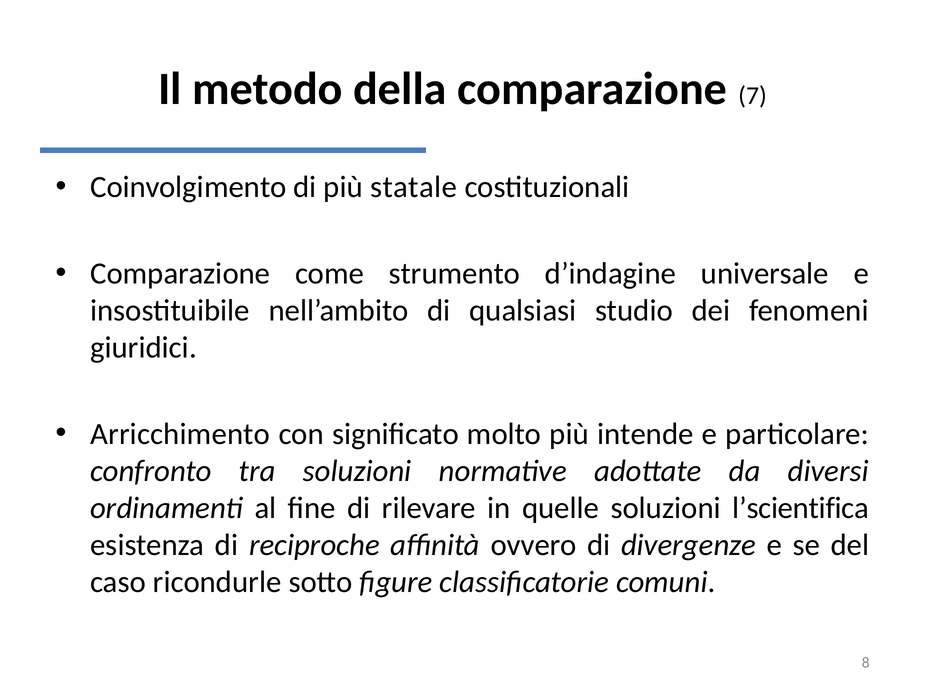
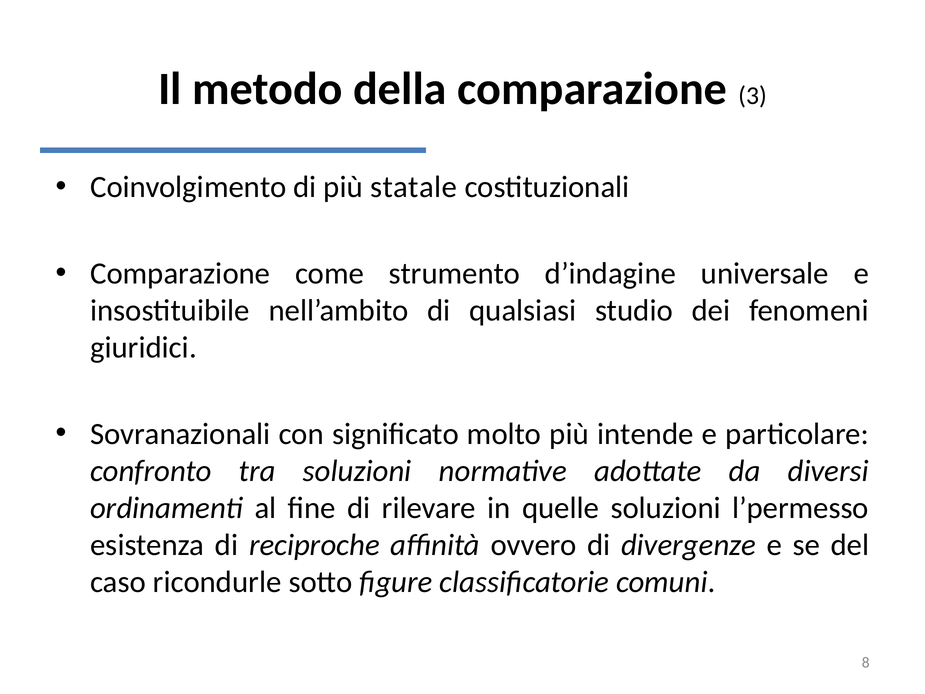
7: 7 -> 3 (753, 96)
Arricchimento: Arricchimento -> Sovranazionali (180, 434)
l’scientifica: l’scientifica -> l’permesso (801, 508)
